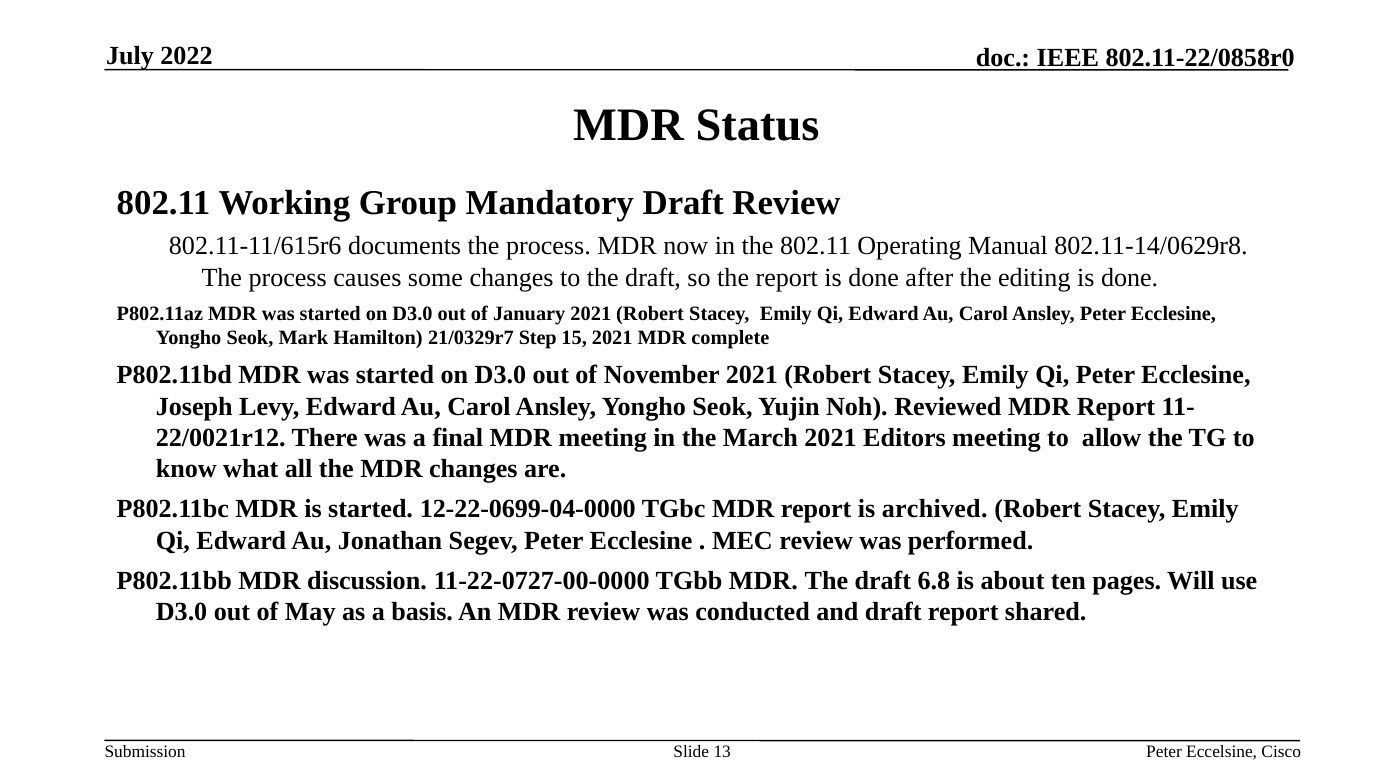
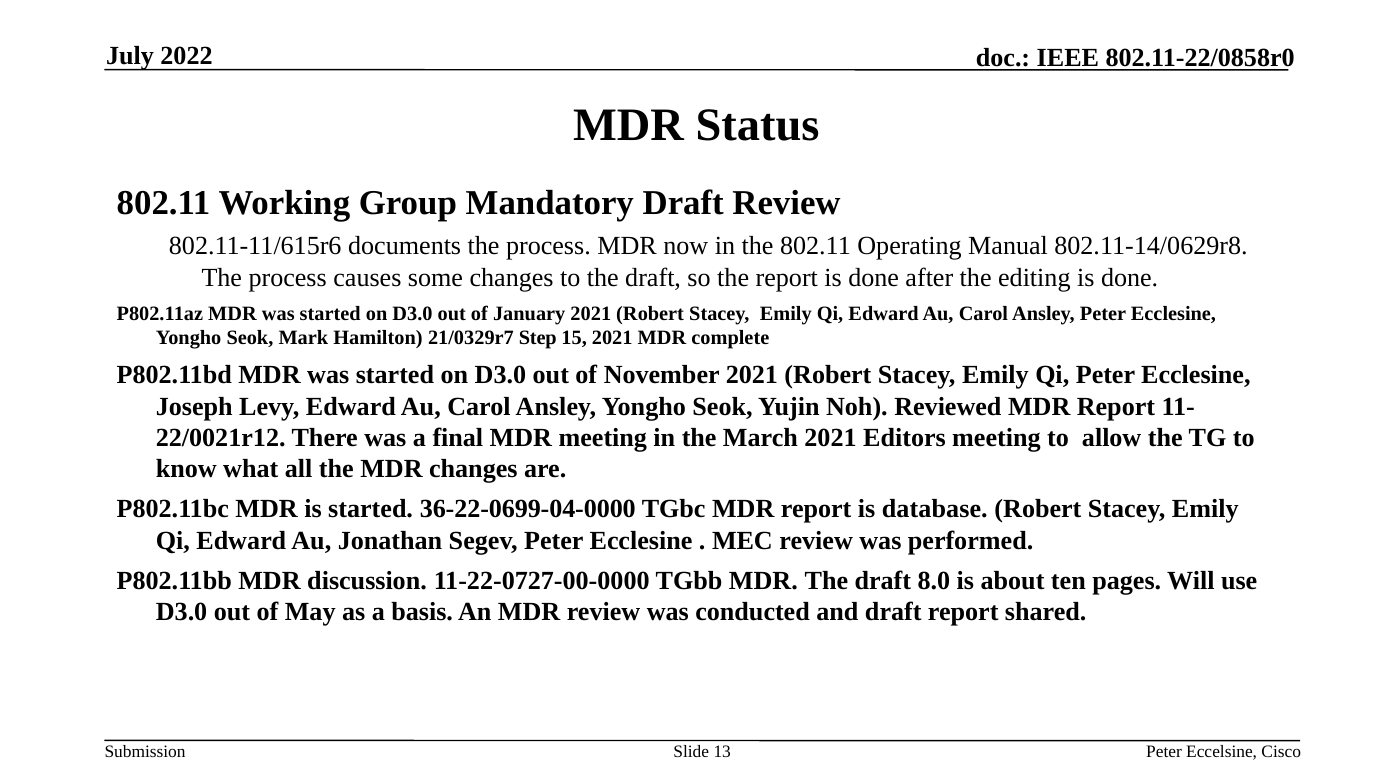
12-22-0699-04-0000: 12-22-0699-04-0000 -> 36-22-0699-04-0000 (528, 509)
archived: archived -> database (935, 509)
6.8: 6.8 -> 8.0 (934, 580)
